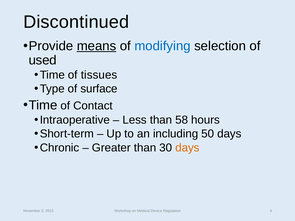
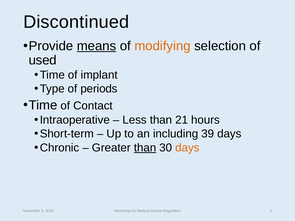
modifying colour: blue -> orange (163, 46)
tissues: tissues -> implant (99, 75)
surface: surface -> periods (99, 89)
58: 58 -> 21 (182, 120)
50: 50 -> 39 (208, 134)
than underline: none -> present (145, 148)
